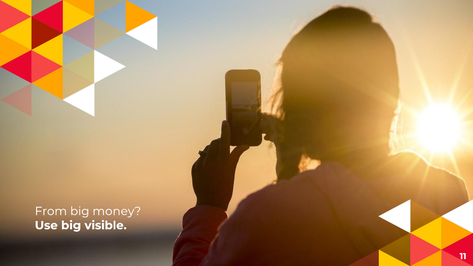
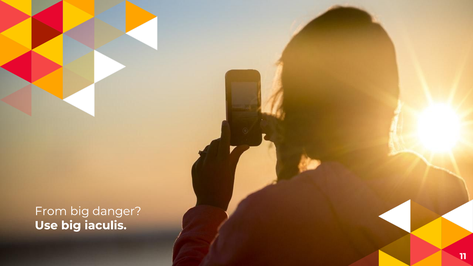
money: money -> danger (117, 211)
visible: visible -> iaculis (106, 225)
